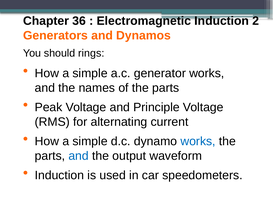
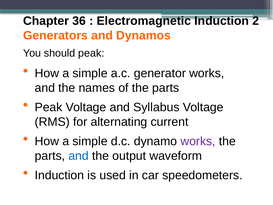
should rings: rings -> peak (91, 53)
Principle: Principle -> Syllabus (156, 107)
works colour: blue -> purple (198, 141)
